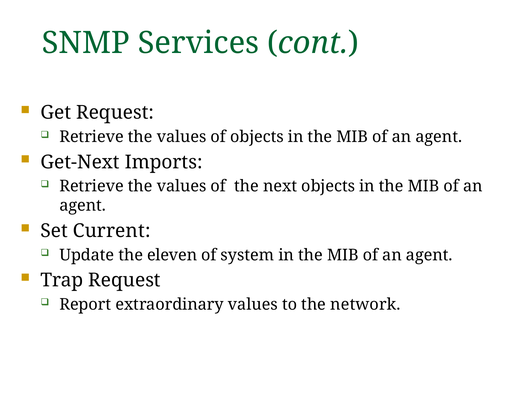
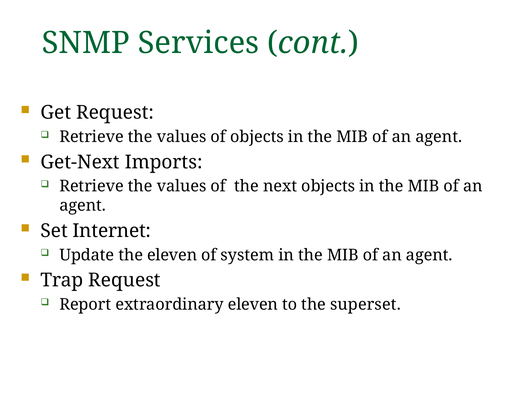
Current: Current -> Internet (112, 231)
extraordinary values: values -> eleven (253, 305)
network: network -> superset (365, 305)
